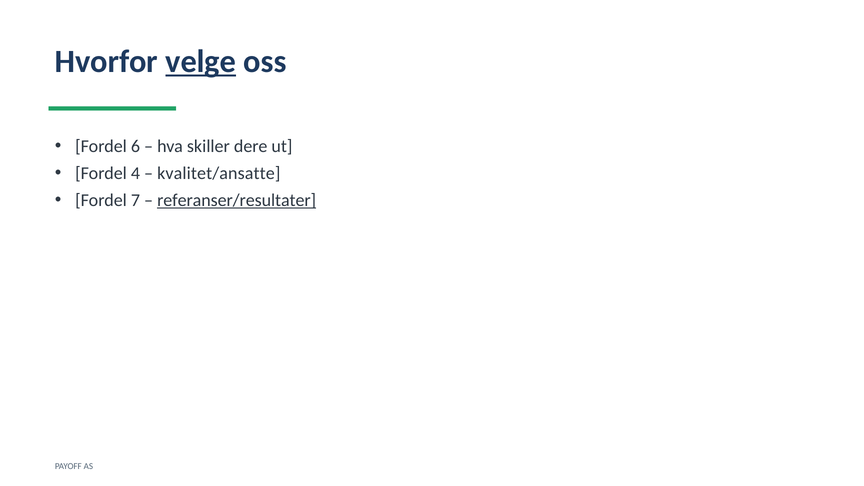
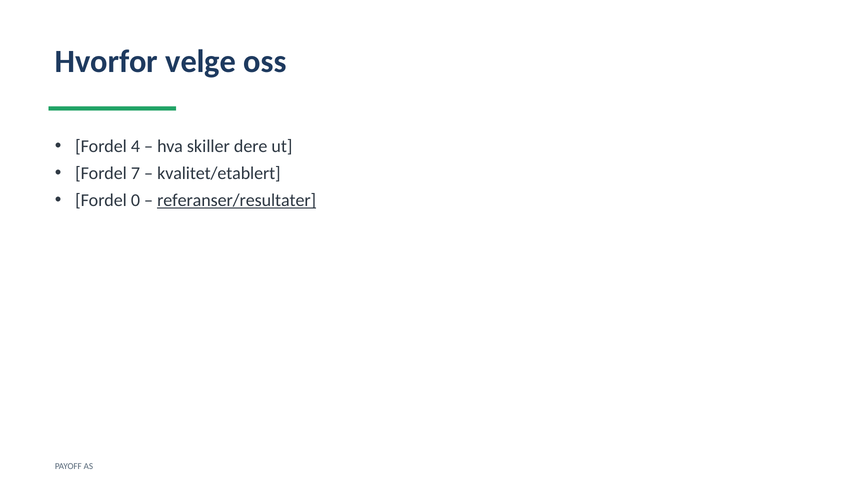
velge underline: present -> none (201, 62)
6: 6 -> 4 (135, 146)
4: 4 -> 7 (135, 173)
kvalitet/ansatte: kvalitet/ansatte -> kvalitet/etablert (219, 173)
7: 7 -> 0 (135, 200)
